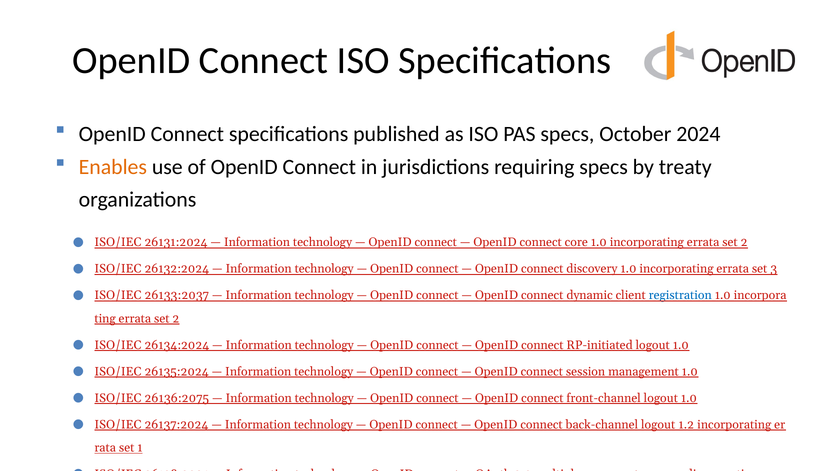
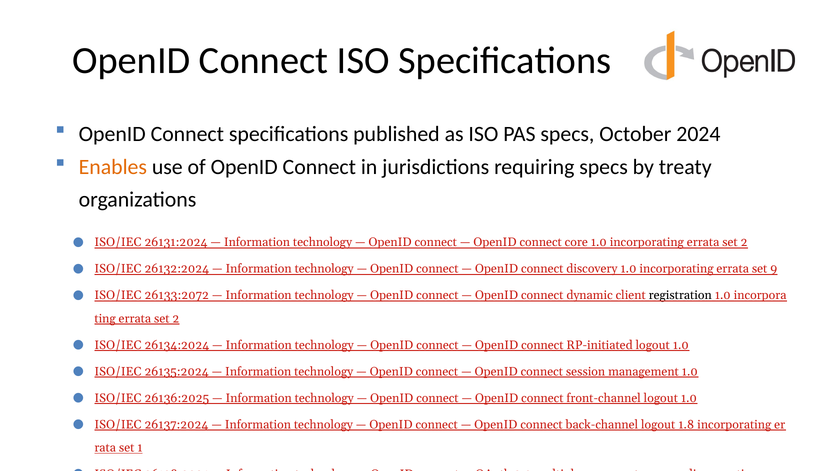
3: 3 -> 9 (774, 269)
26133:2037: 26133:2037 -> 26133:2072 (177, 296)
registration colour: blue -> black (680, 296)
26136:2075: 26136:2075 -> 26136:2025 (177, 398)
1.2: 1.2 -> 1.8 (686, 425)
